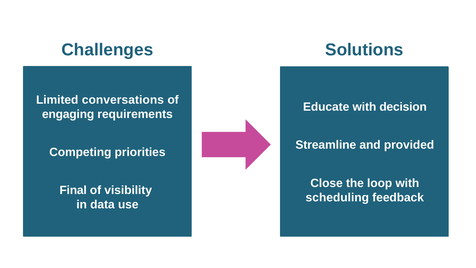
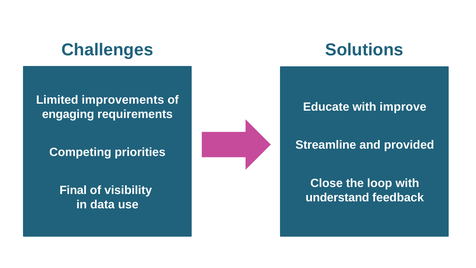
conversations: conversations -> improvements (123, 100)
decision: decision -> improve (403, 107)
scheduling: scheduling -> understand (337, 197)
